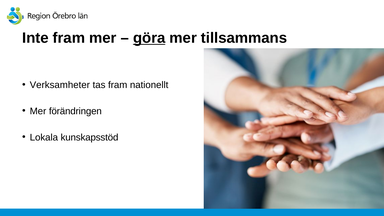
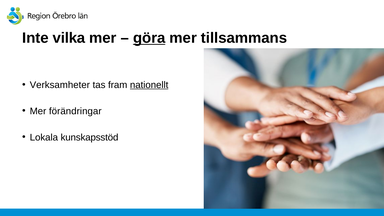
Inte fram: fram -> vilka (69, 38)
nationellt underline: none -> present (149, 85)
förändringen: förändringen -> förändringar (75, 111)
